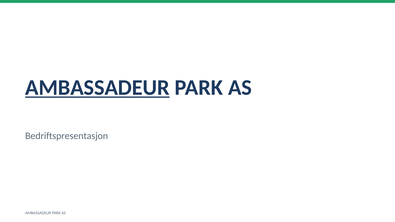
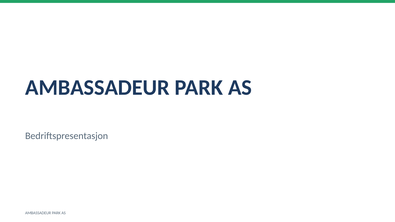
AMBASSADEUR underline: present -> none (97, 88)
